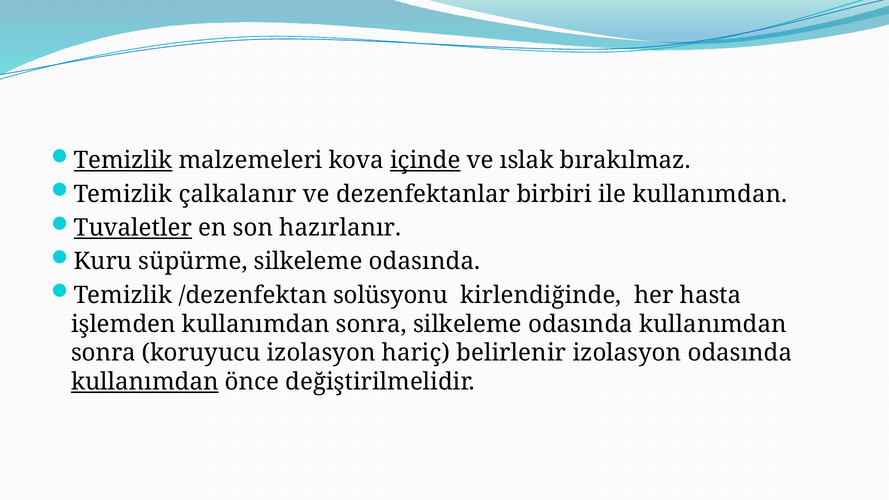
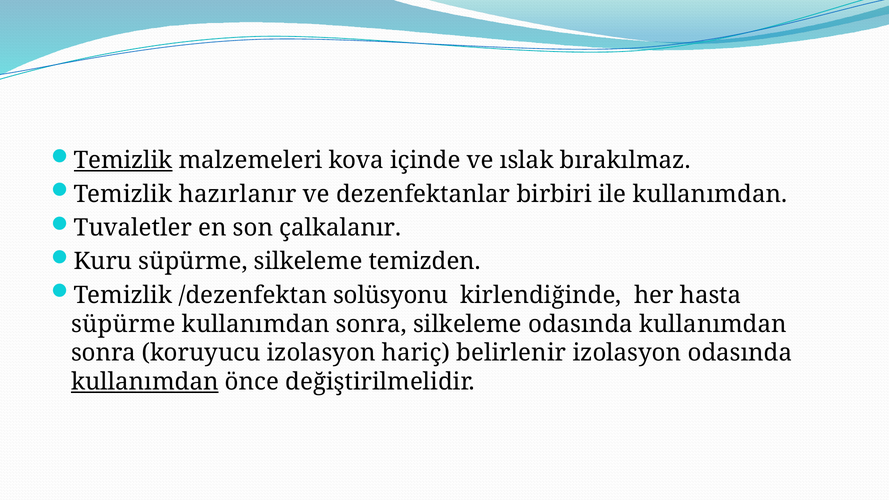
içinde underline: present -> none (425, 161)
çalkalanır: çalkalanır -> hazırlanır (238, 194)
Tuvaletler underline: present -> none (133, 228)
hazırlanır: hazırlanır -> çalkalanır (340, 228)
süpürme silkeleme odasında: odasında -> temizden (425, 262)
işlemden: işlemden -> süpürme (123, 324)
